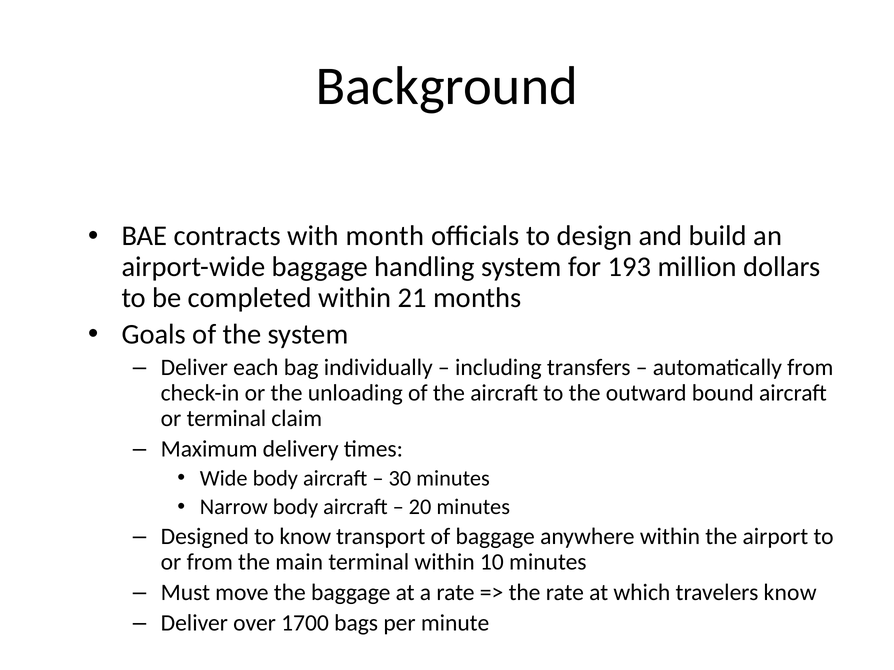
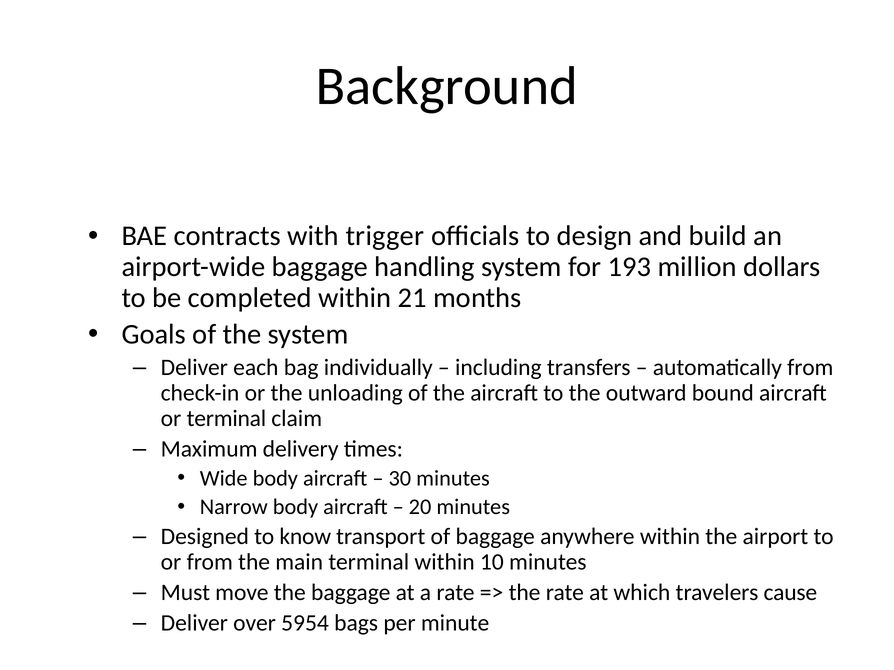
month: month -> trigger (385, 236)
travelers know: know -> cause (790, 593)
1700: 1700 -> 5954 (305, 623)
